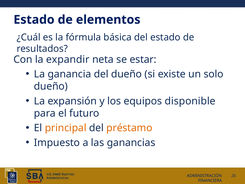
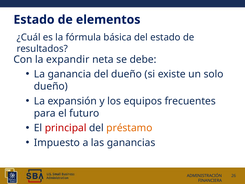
estar: estar -> debe (143, 59)
disponible: disponible -> frecuentes (190, 101)
principal colour: orange -> red (66, 128)
